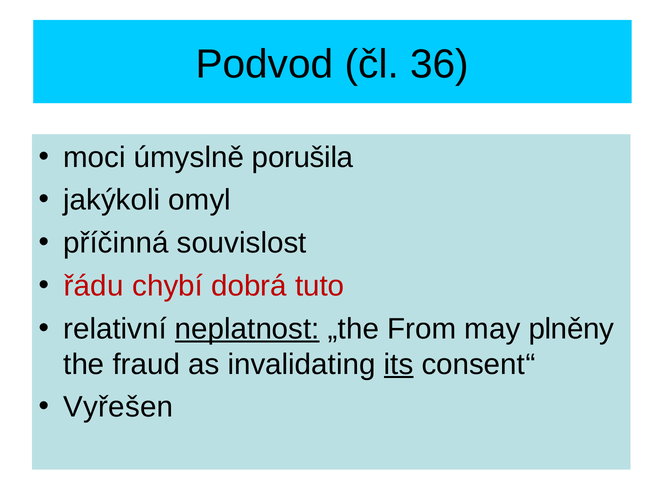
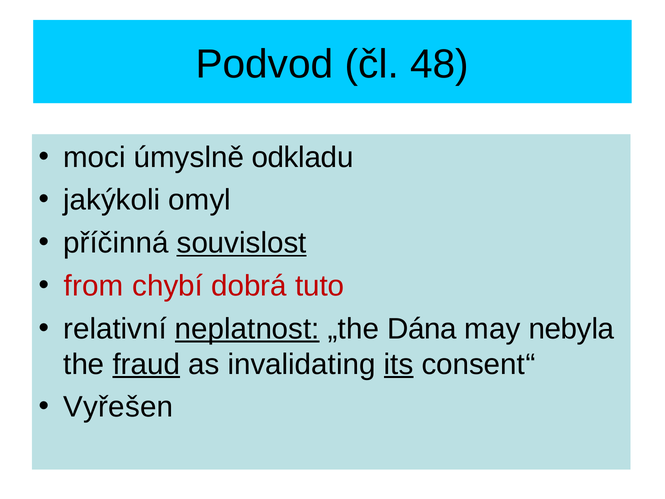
36: 36 -> 48 (439, 64)
porušila: porušila -> odkladu (303, 157)
souvislost underline: none -> present (242, 243)
řádu: řádu -> from (94, 286)
From: From -> Dána (422, 329)
plněny: plněny -> nebyla (571, 329)
fraud underline: none -> present (146, 364)
